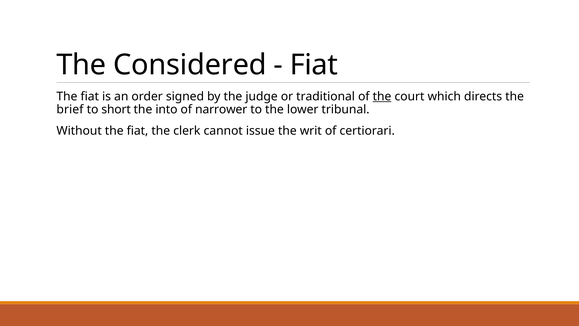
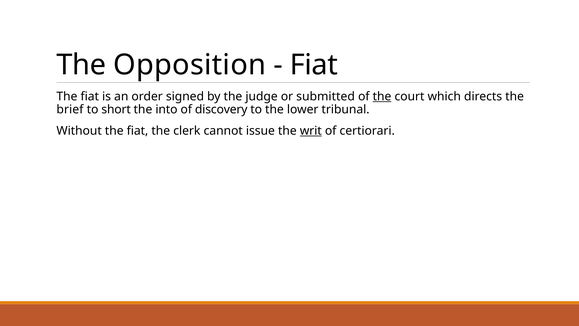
Considered: Considered -> Opposition (190, 65)
traditional: traditional -> submitted (326, 96)
narrower: narrower -> discovery (221, 109)
writ underline: none -> present (311, 131)
